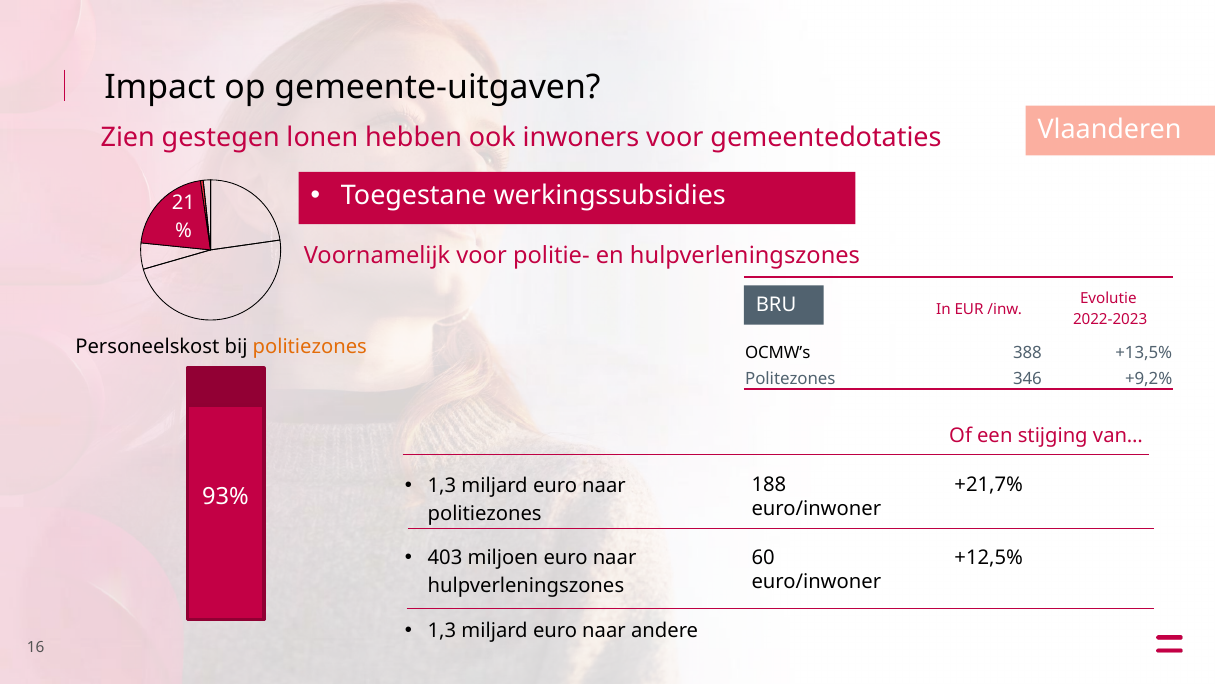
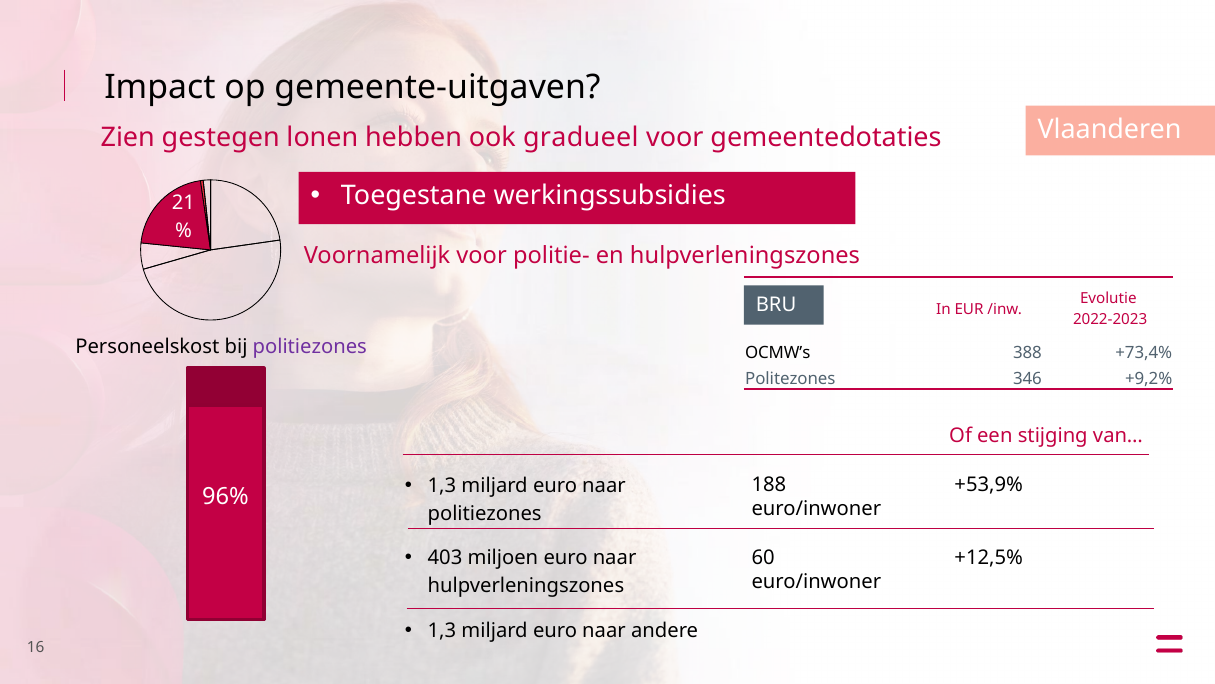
inwoners: inwoners -> gradueel (581, 138)
politiezones colour: orange -> purple (310, 347)
+13,5%: +13,5% -> +73,4% (1144, 353)
+21,7%: +21,7% -> +53,9% (989, 484)
93%: 93% -> 96% (225, 497)
